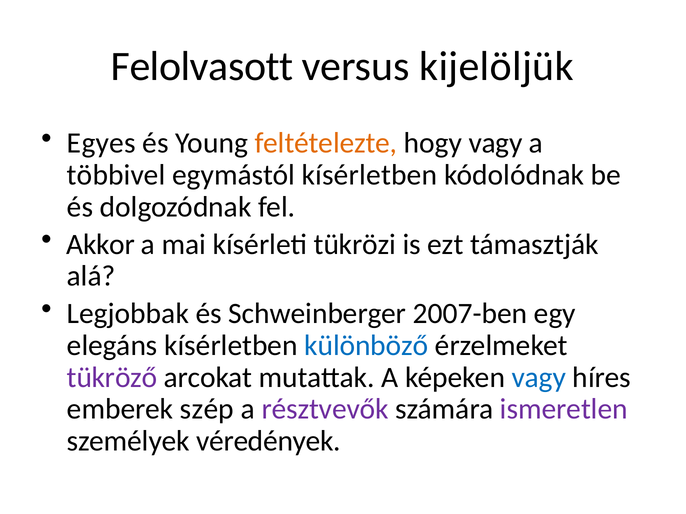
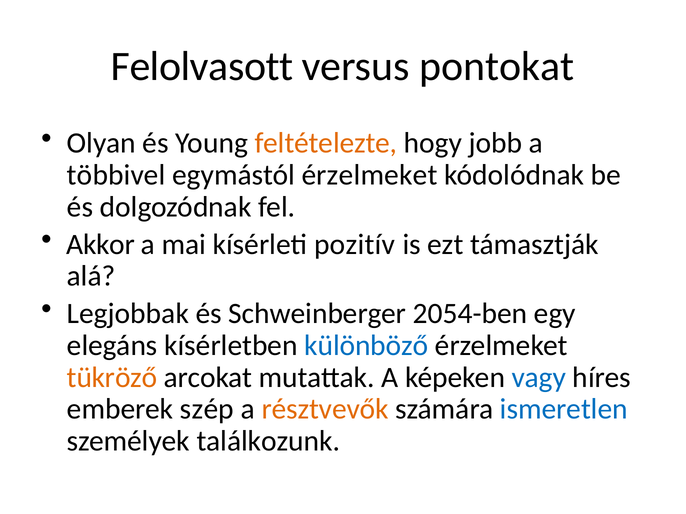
kijelöljük: kijelöljük -> pontokat (497, 66)
Egyes: Egyes -> Olyan (101, 143)
hogy vagy: vagy -> jobb (495, 143)
egymástól kísérletben: kísérletben -> érzelmeket (370, 175)
tükrözi: tükrözi -> pozitív (355, 245)
2007-ben: 2007-ben -> 2054-ben (470, 314)
tükröző colour: purple -> orange (112, 378)
résztvevők colour: purple -> orange (325, 410)
ismeretlen colour: purple -> blue (564, 410)
véredények: véredények -> találkozunk (268, 442)
